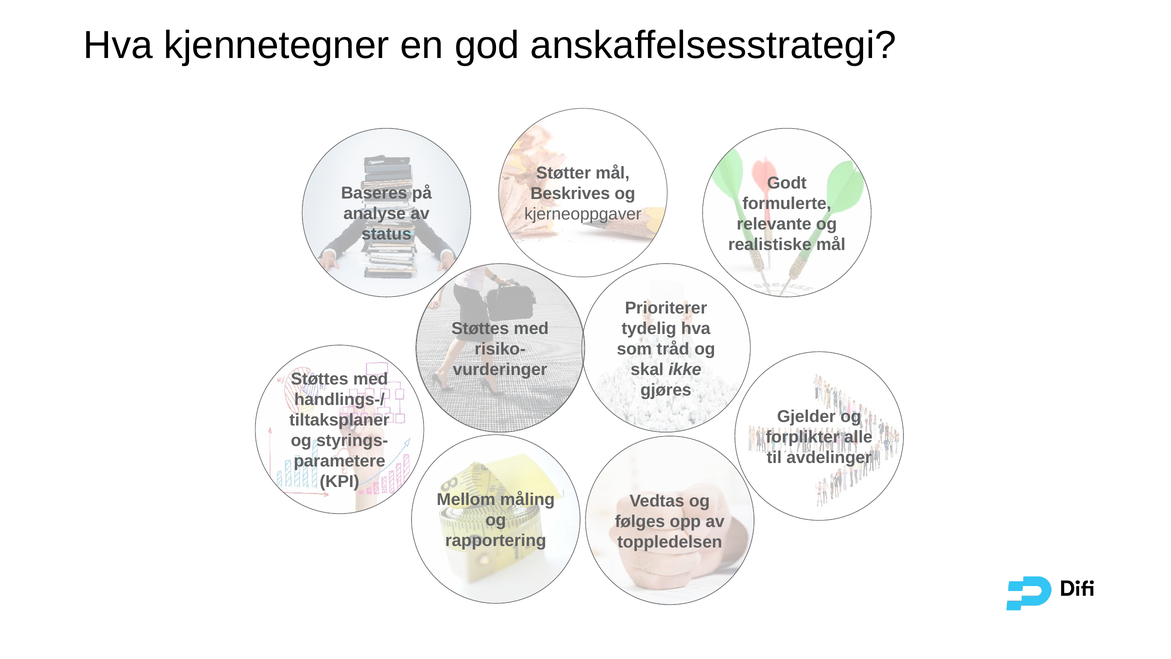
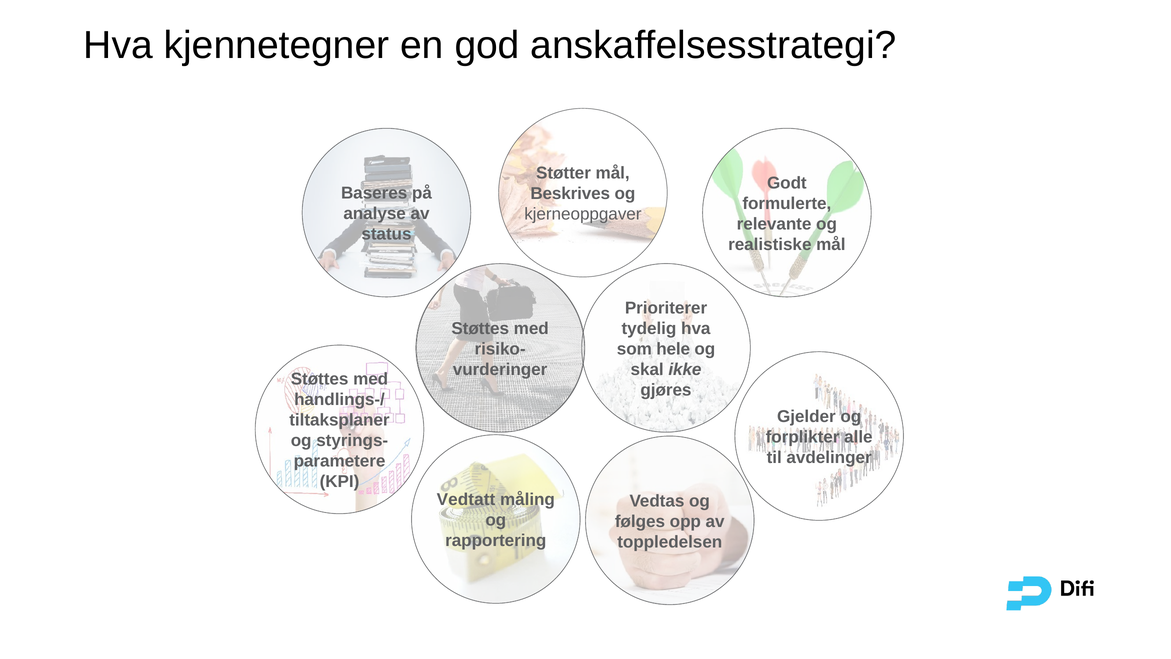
tråd: tråd -> hele (673, 349)
Mellom: Mellom -> Vedtatt (466, 499)
